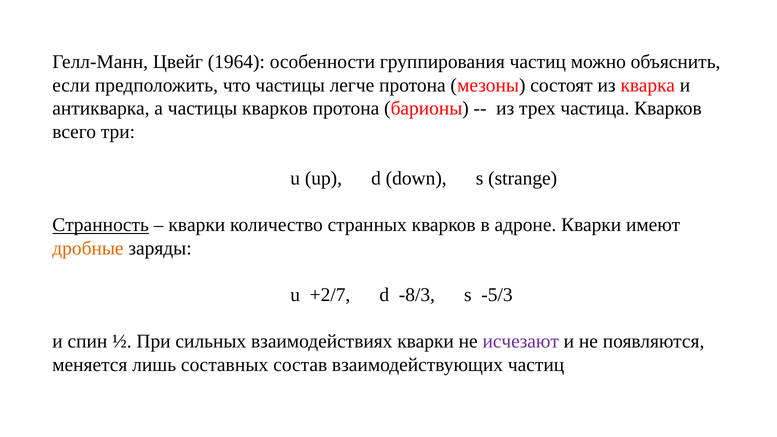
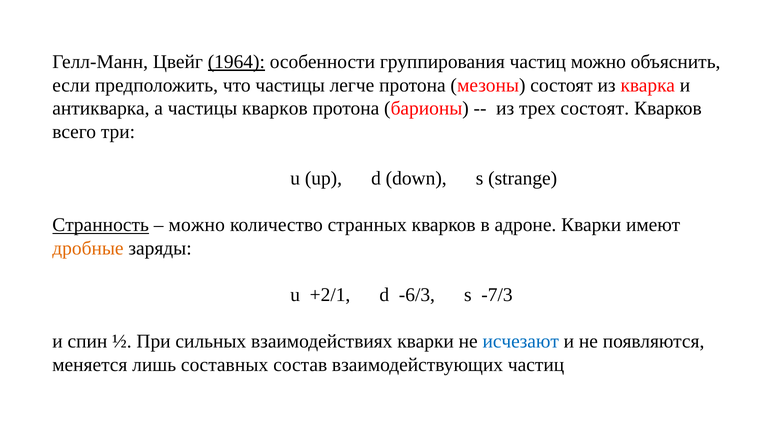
1964 underline: none -> present (236, 62)
трех частица: частица -> состоят (595, 108)
кварки: кварки -> можно (197, 225)
+2/7: +2/7 -> +2/1 (330, 295)
-8/3: -8/3 -> -6/3 (417, 295)
-5/3: -5/3 -> -7/3 (497, 295)
исчезают colour: purple -> blue (521, 342)
